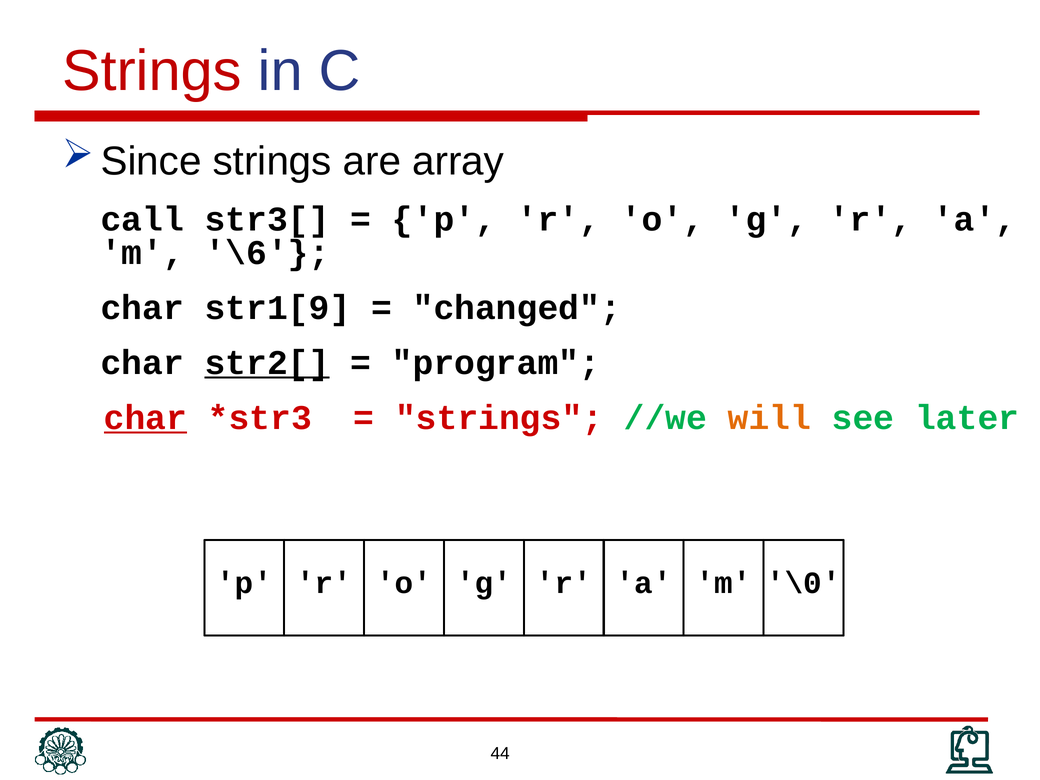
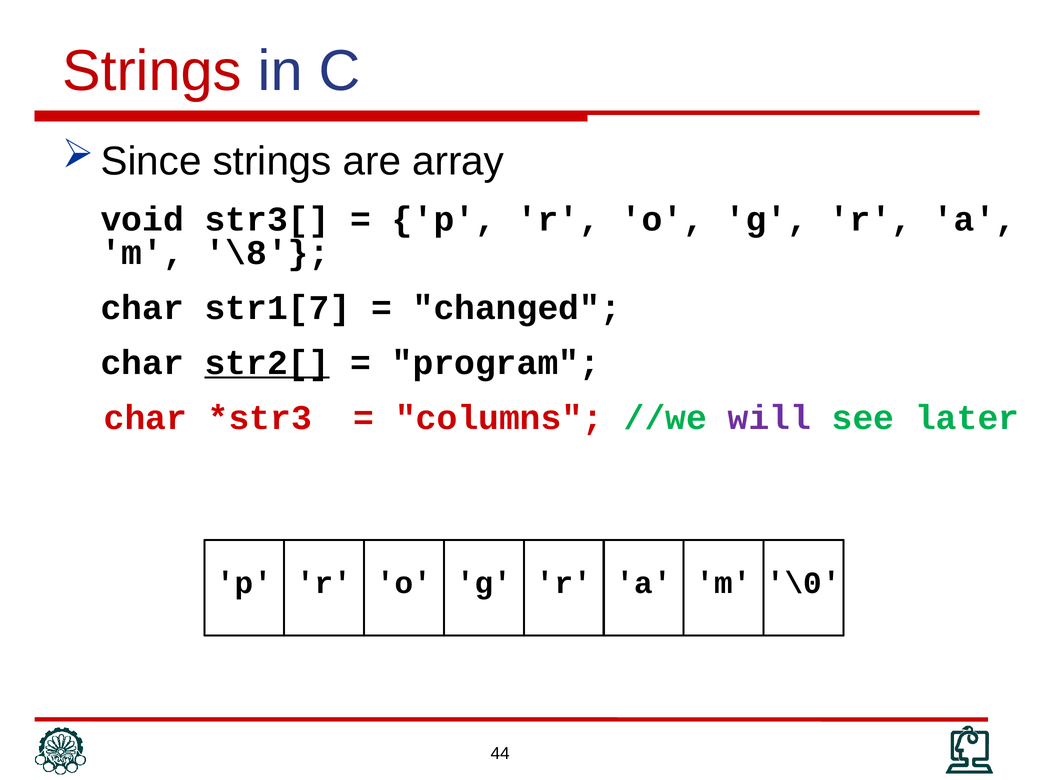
call: call -> void (142, 219)
\6: \6 -> \8 (267, 253)
str1[9: str1[9 -> str1[7 (278, 308)
char underline: present -> none (145, 418)
strings: strings -> columns (499, 418)
will colour: orange -> purple (769, 418)
